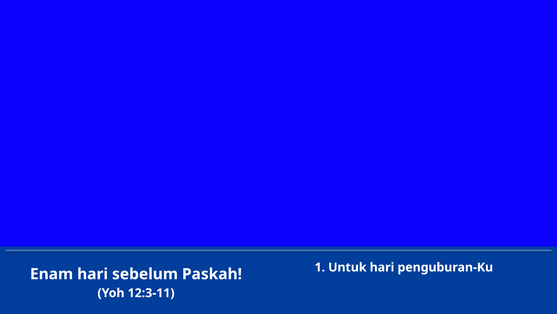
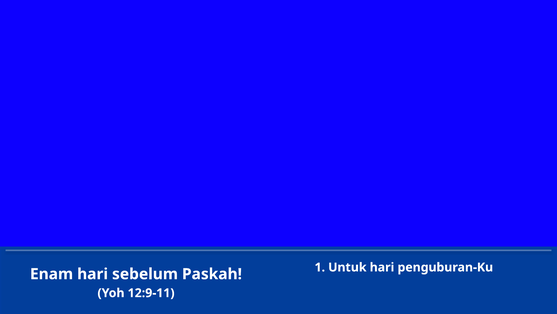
12:3-11: 12:3-11 -> 12:9-11 (151, 292)
